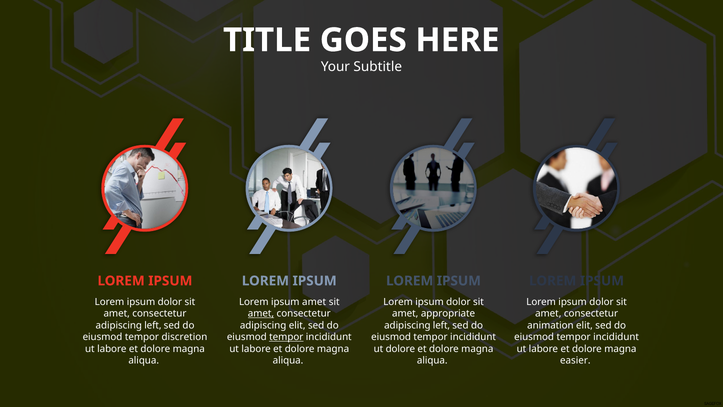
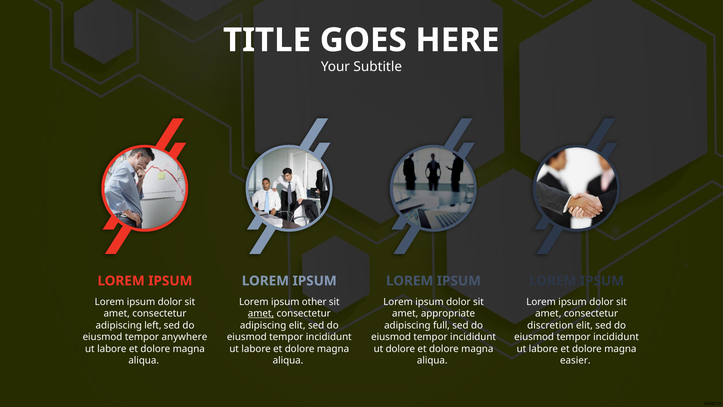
ipsum amet: amet -> other (314, 302)
left: left -> full (441, 325)
animation: animation -> discretion (550, 325)
discretion: discretion -> anywhere (184, 337)
tempor underline: present -> none (286, 337)
